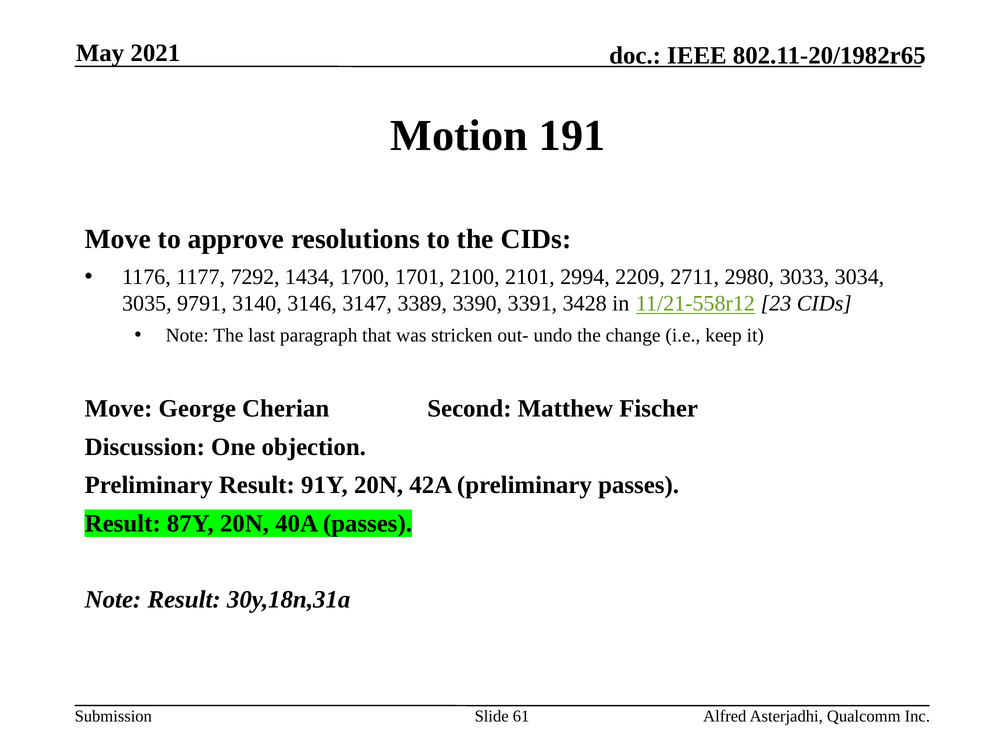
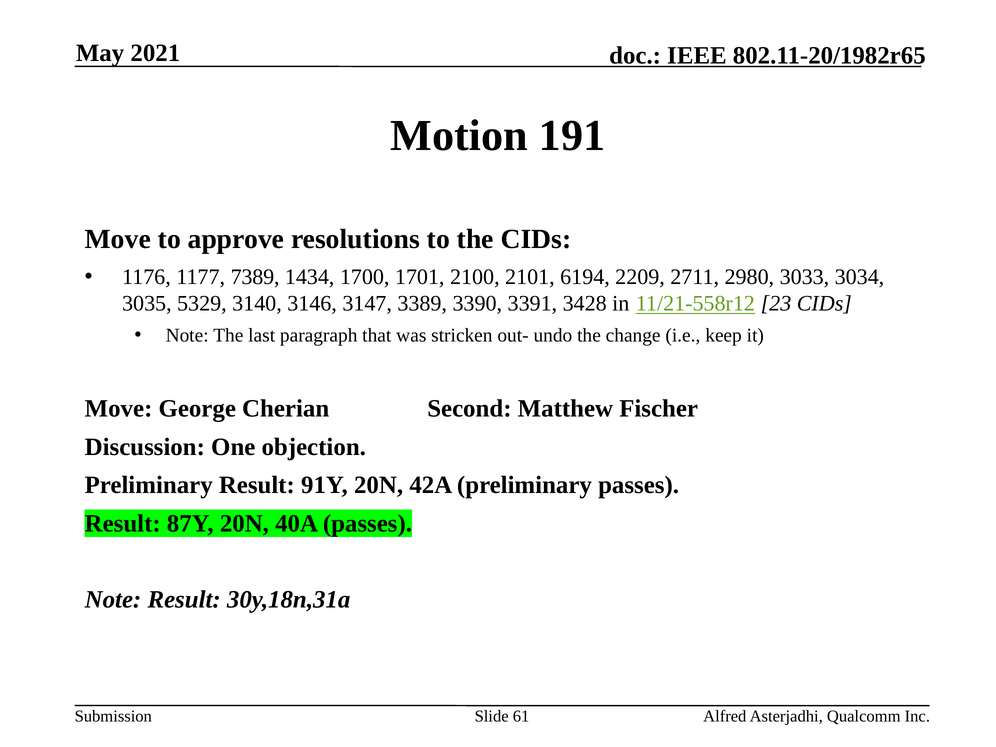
7292: 7292 -> 7389 (255, 277)
2994: 2994 -> 6194 (585, 277)
9791: 9791 -> 5329 (202, 304)
